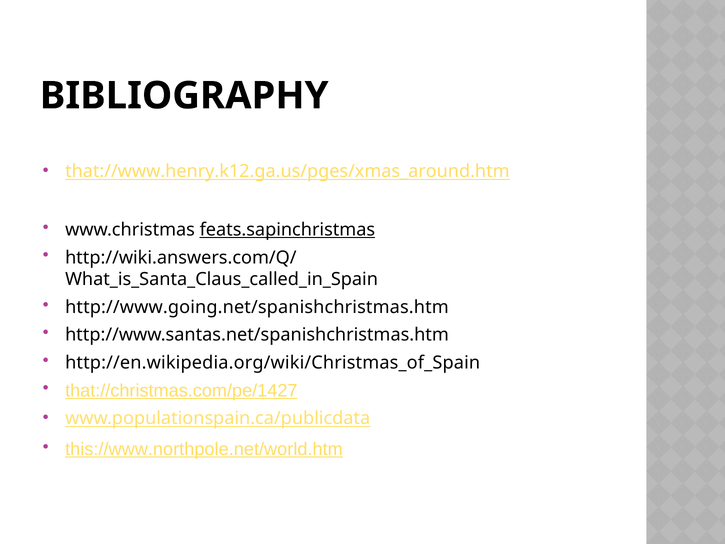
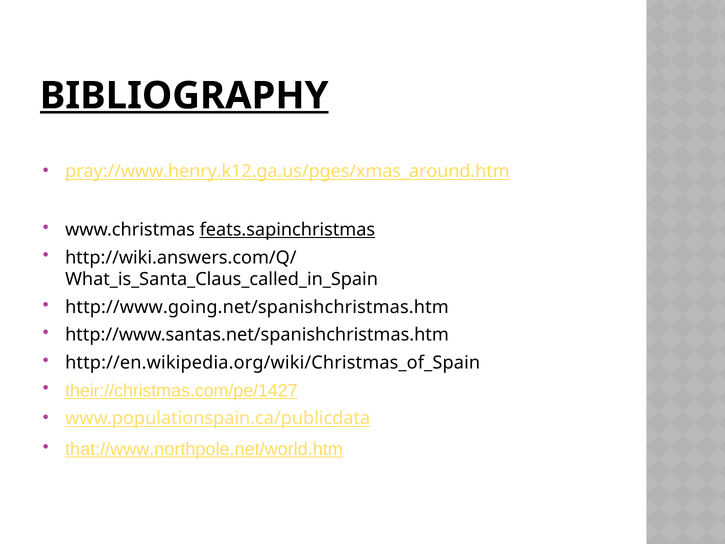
BIBLIOGRAPHY underline: none -> present (184, 96)
that://www.henry.k12.ga.us/pges/xmas_around.htm: that://www.henry.k12.ga.us/pges/xmas_around.htm -> pray://www.henry.k12.ga.us/pges/xmas_around.htm (287, 171)
that://christmas.com/pe/1427: that://christmas.com/pe/1427 -> their://christmas.com/pe/1427 (181, 390)
this://www.northpole.net/world.htm: this://www.northpole.net/world.htm -> that://www.northpole.net/world.htm (204, 449)
